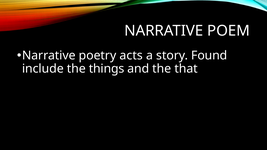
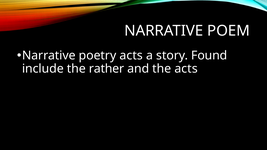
things: things -> rather (107, 69)
the that: that -> acts (186, 69)
